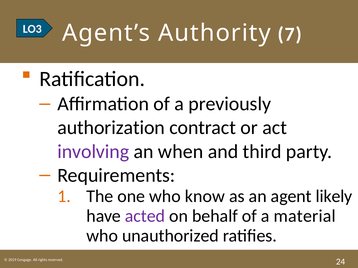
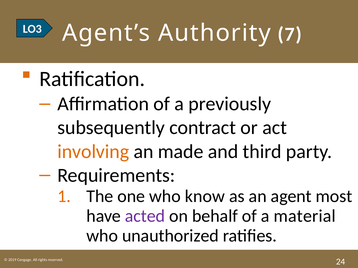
authorization: authorization -> subsequently (111, 128)
involving colour: purple -> orange (93, 152)
when: when -> made (181, 152)
likely: likely -> most (334, 197)
